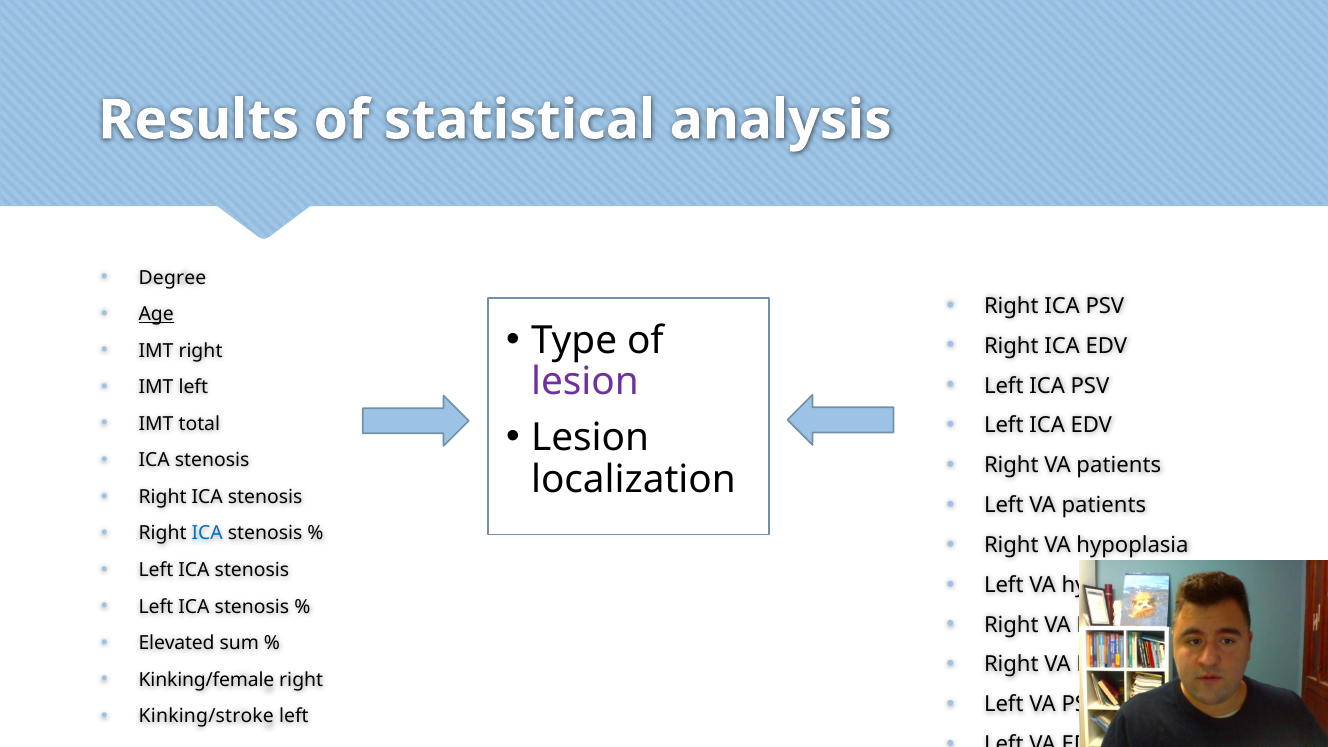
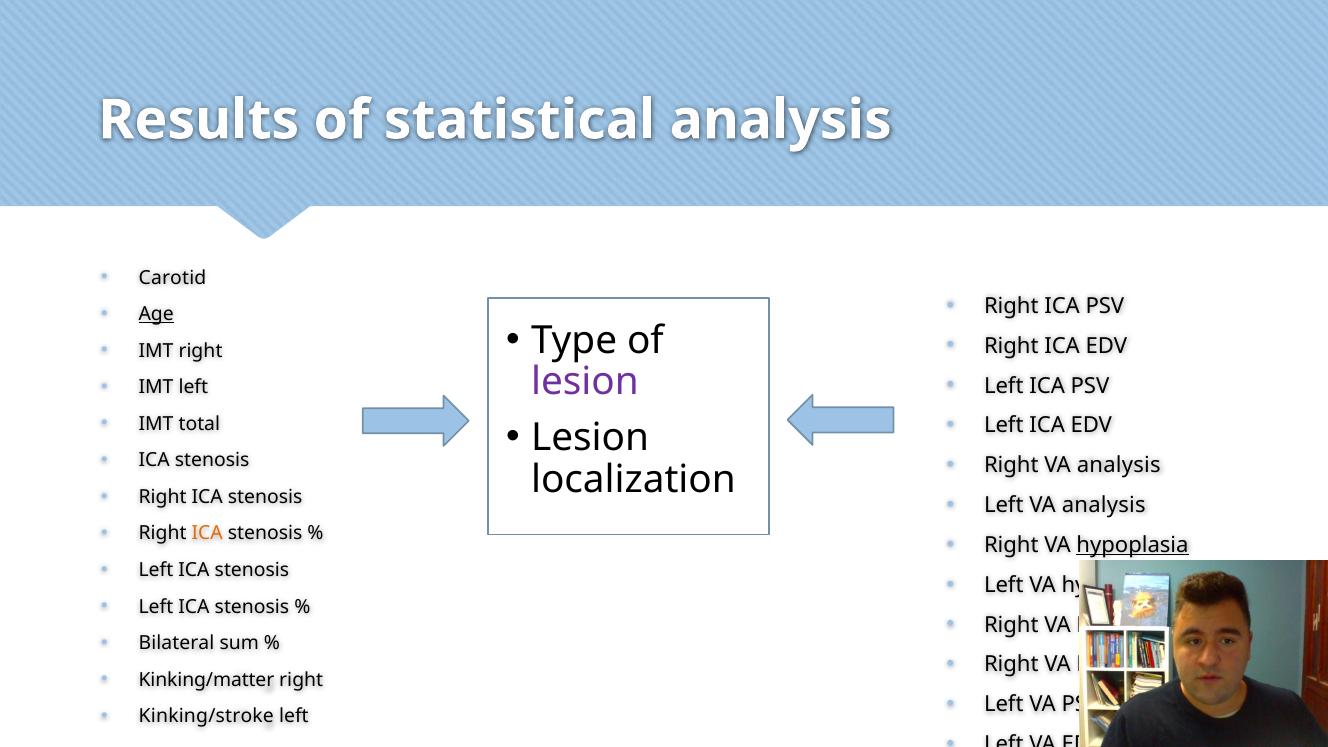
Degree: Degree -> Carotid (172, 278)
Right VA patients: patients -> analysis (1119, 465)
Left VA patients: patients -> analysis (1104, 505)
ICA colour: blue -> orange (207, 534)
hypoplasia underline: none -> present (1133, 545)
Elevated: Elevated -> Bilateral (176, 643)
Kinking/female: Kinking/female -> Kinking/matter (206, 680)
